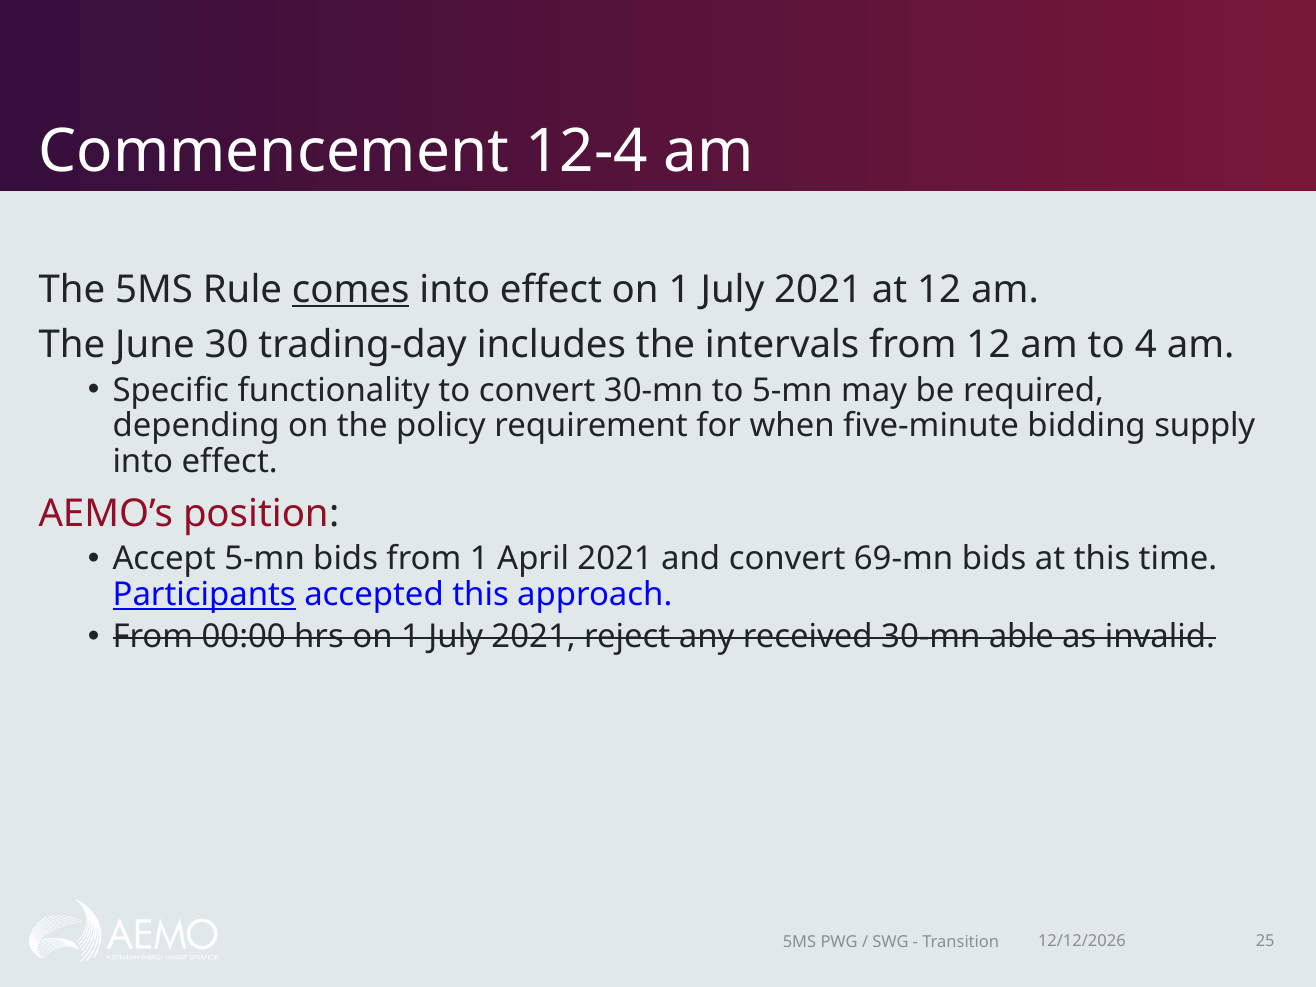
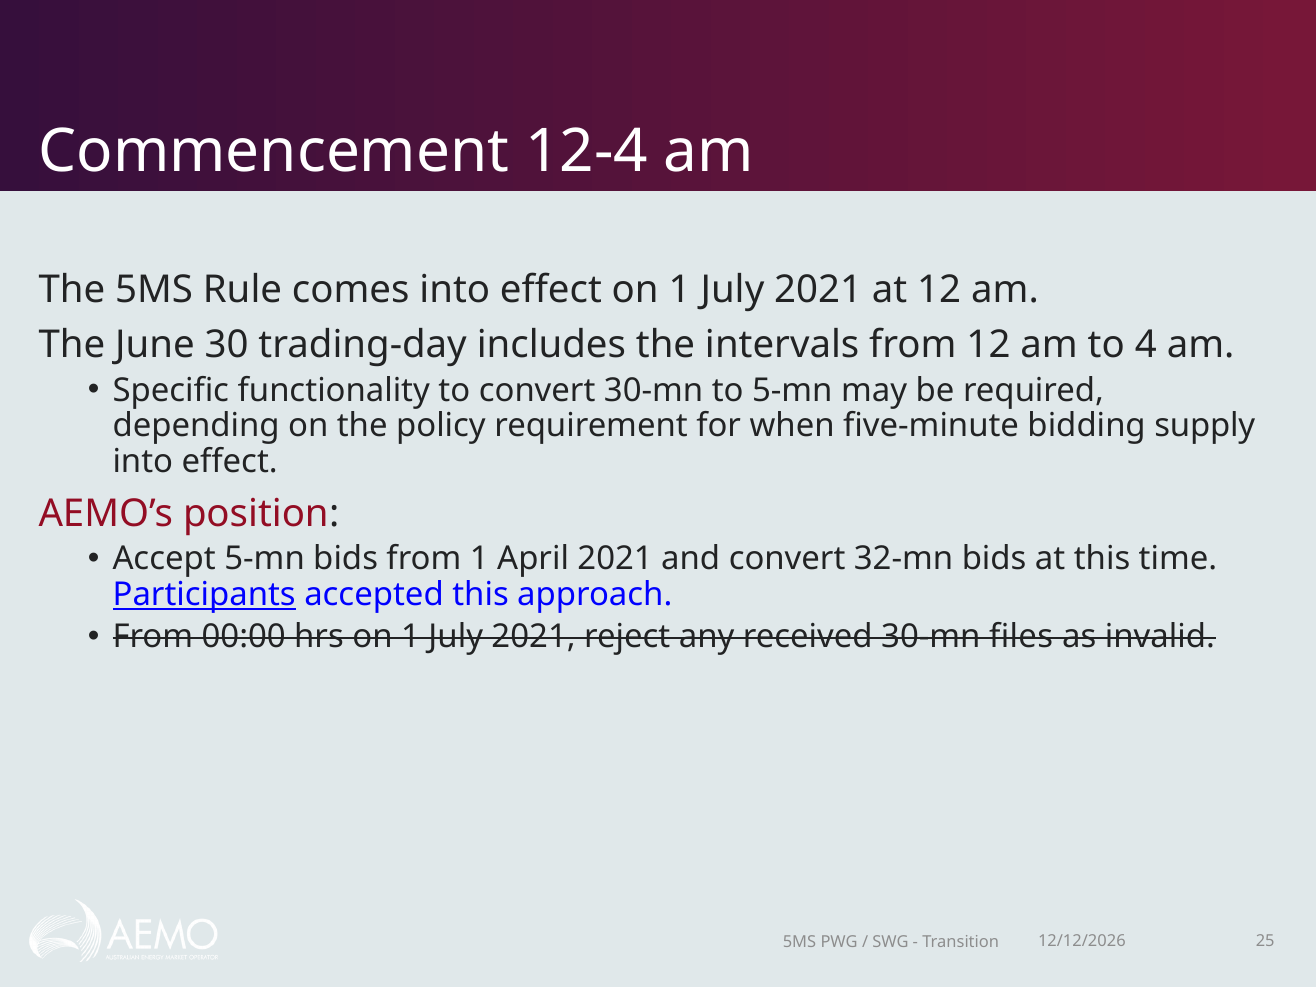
comes underline: present -> none (351, 290)
69-mn: 69-mn -> 32-mn (904, 559)
able: able -> files (1021, 637)
